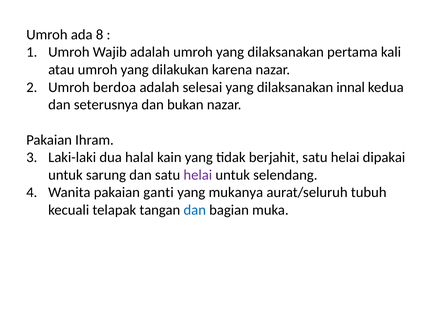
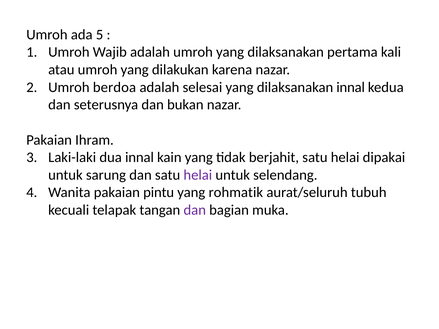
8: 8 -> 5 (100, 35)
dua halal: halal -> innal (139, 158)
ganti: ganti -> pintu (159, 193)
mukanya: mukanya -> rohmatik (236, 193)
dan colour: blue -> purple (195, 210)
